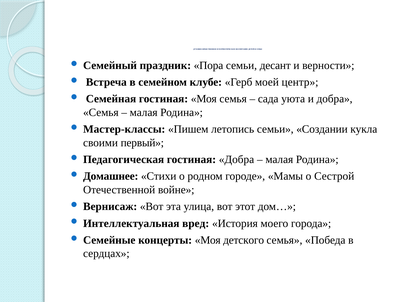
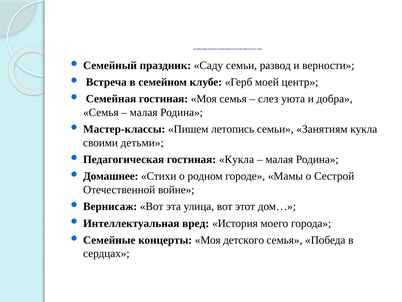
Пора: Пора -> Саду (208, 65)
десант: десант -> развод (275, 65)
сада: сада -> слез (268, 99)
Создании: Создании -> Занятиям (322, 129)
первый: первый -> детьми (142, 142)
гостиная Добра: Добра -> Кукла (236, 159)
